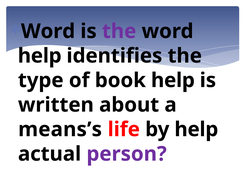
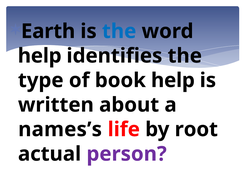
Word: Word -> Earth (48, 31)
the colour: purple -> blue (119, 31)
means’s: means’s -> names’s (60, 129)
by help: help -> root (196, 129)
